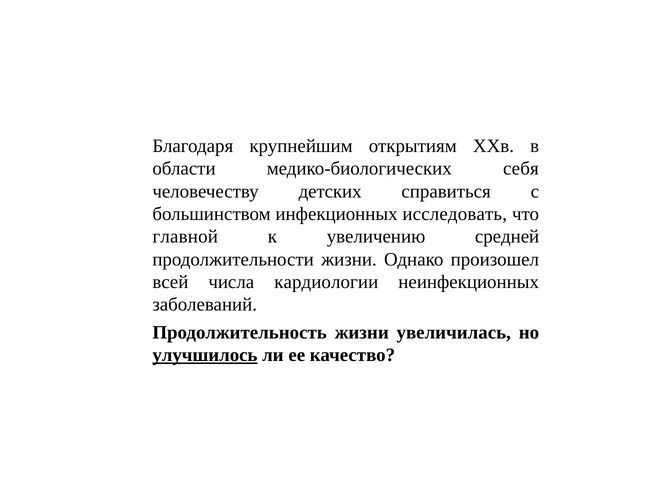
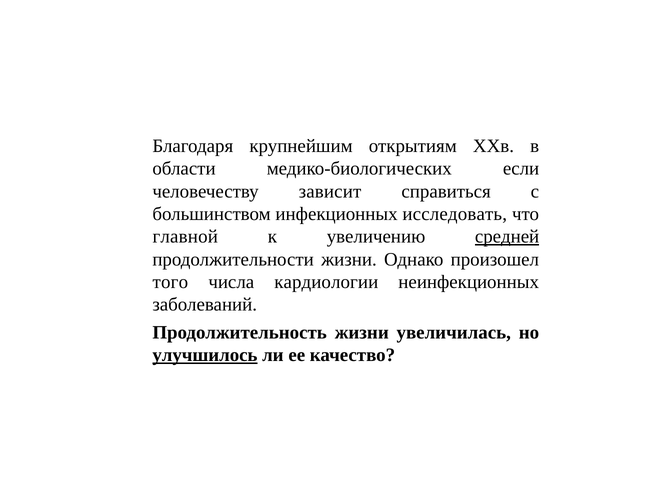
себя: себя -> если (521, 169)
детских: детских -> зависит (330, 192)
средней underline: none -> present (507, 237)
всей: всей -> того (170, 282)
